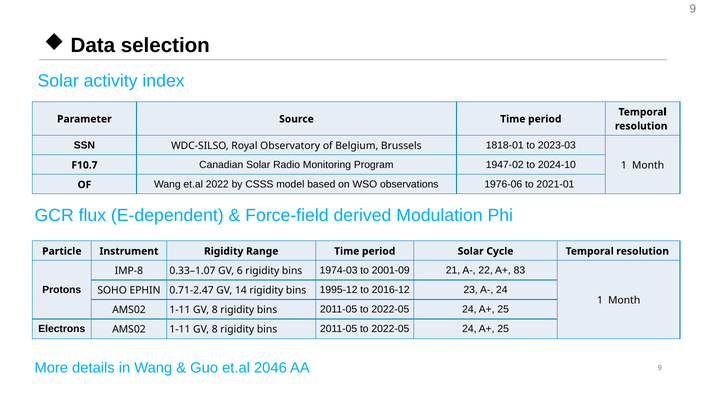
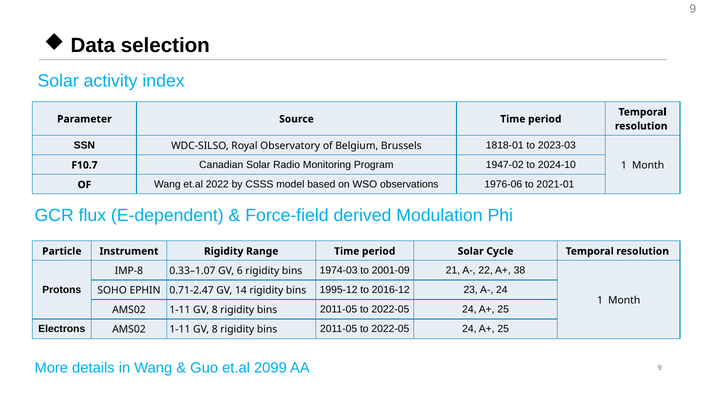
83: 83 -> 38 (519, 270)
2046: 2046 -> 2099 (270, 368)
